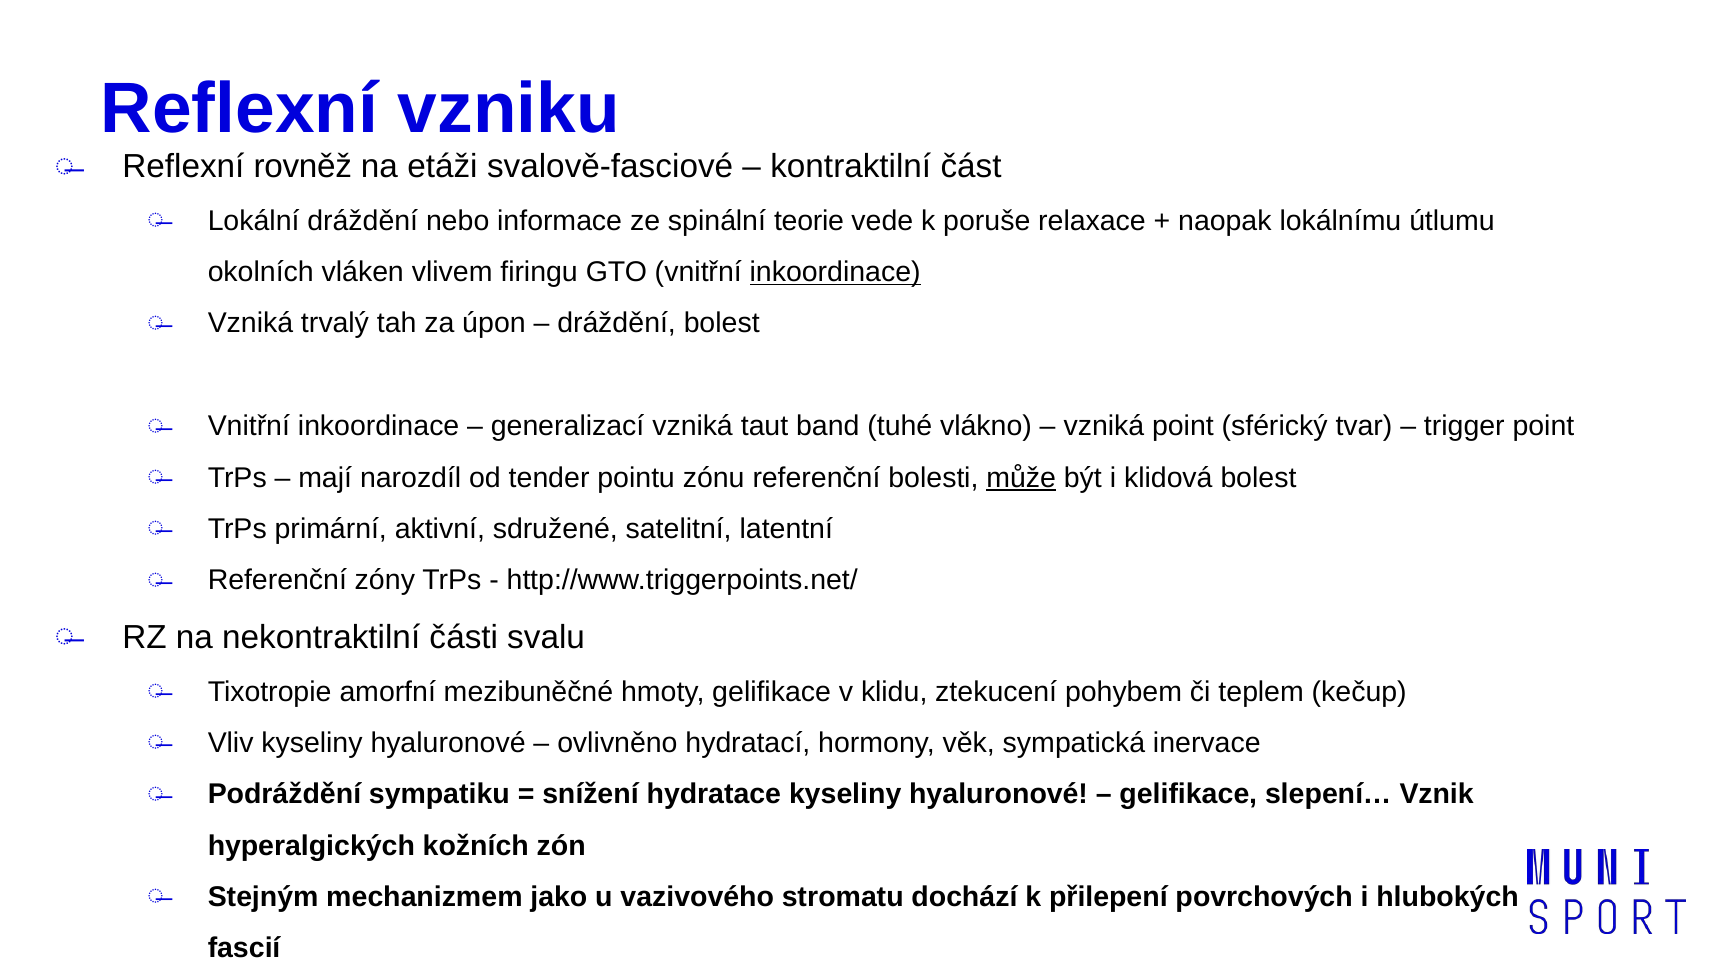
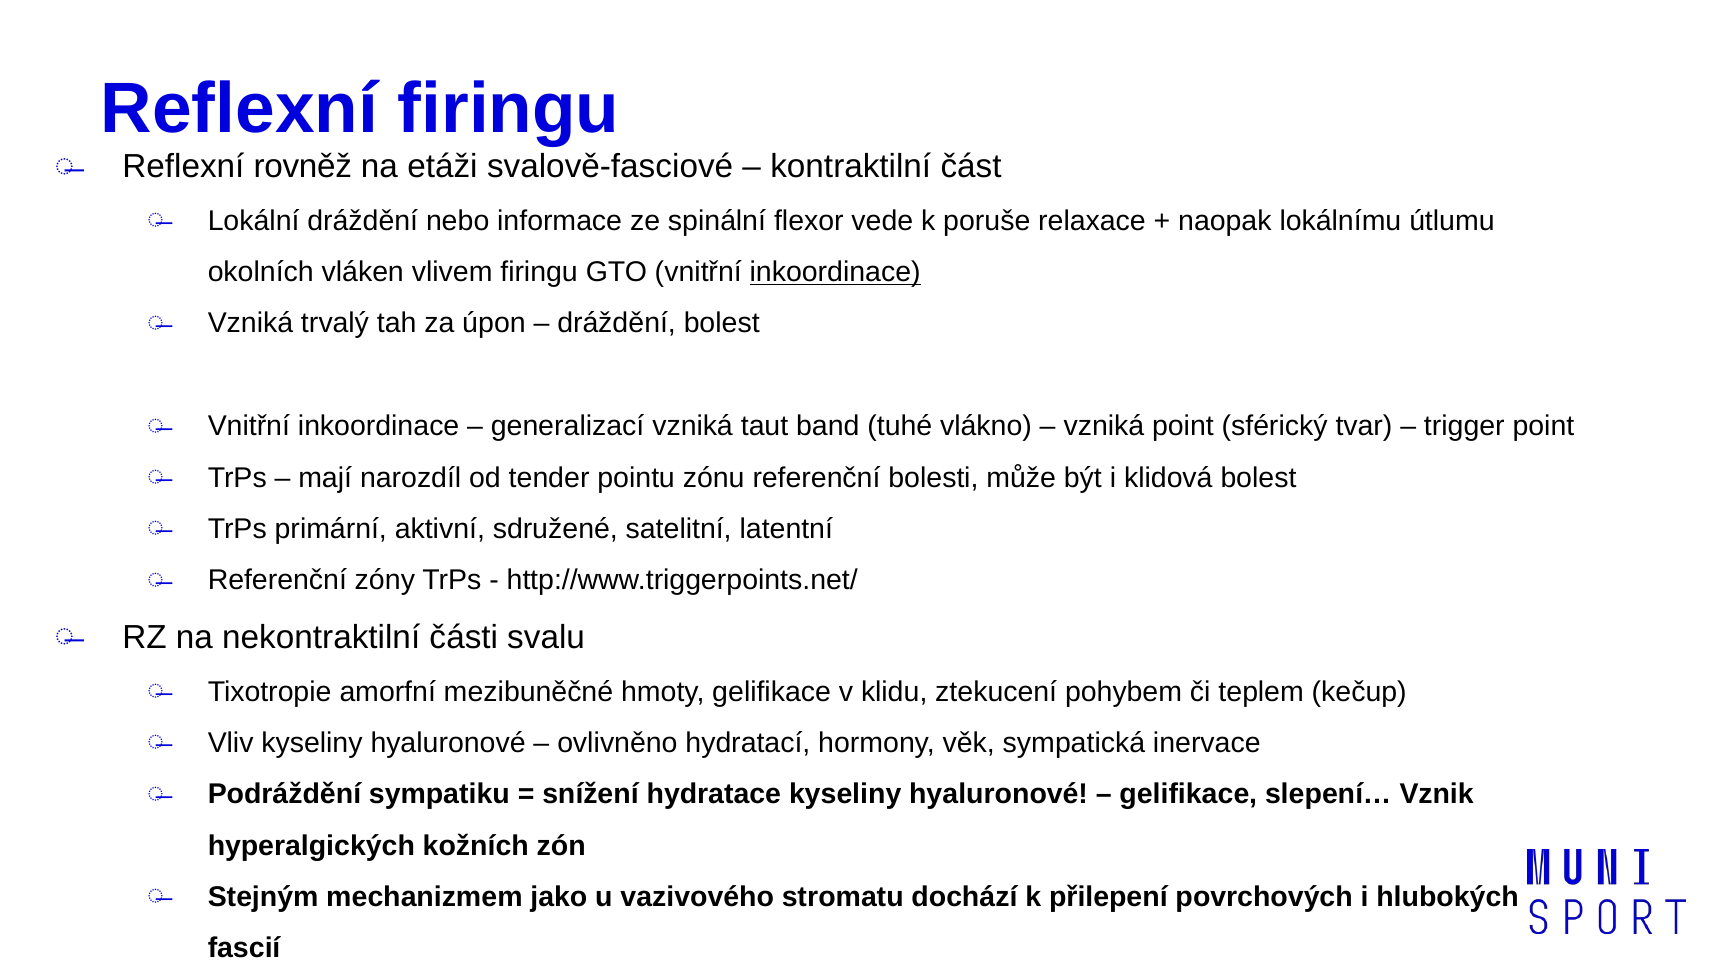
Reflexní vzniku: vzniku -> firingu (509, 109)
teorie: teorie -> flexor (809, 221)
může underline: present -> none (1021, 477)
